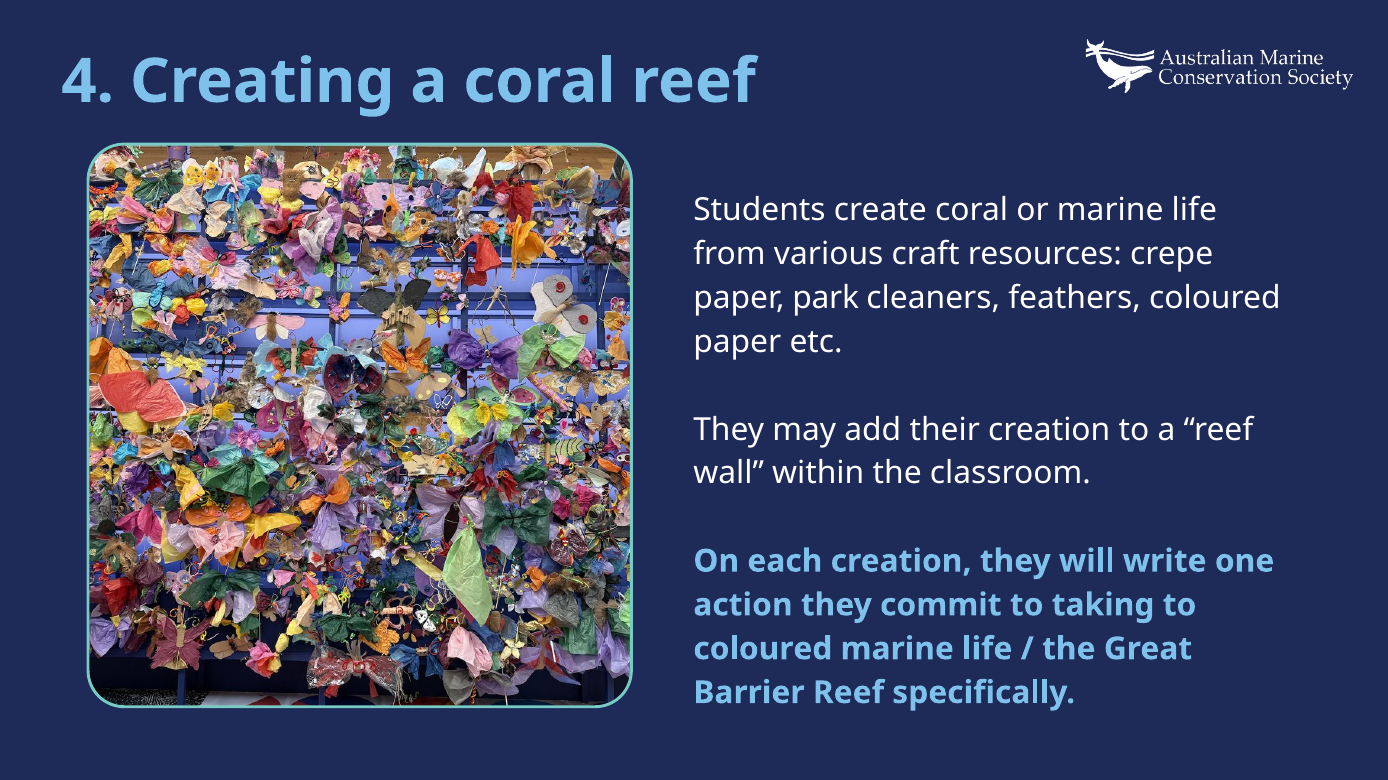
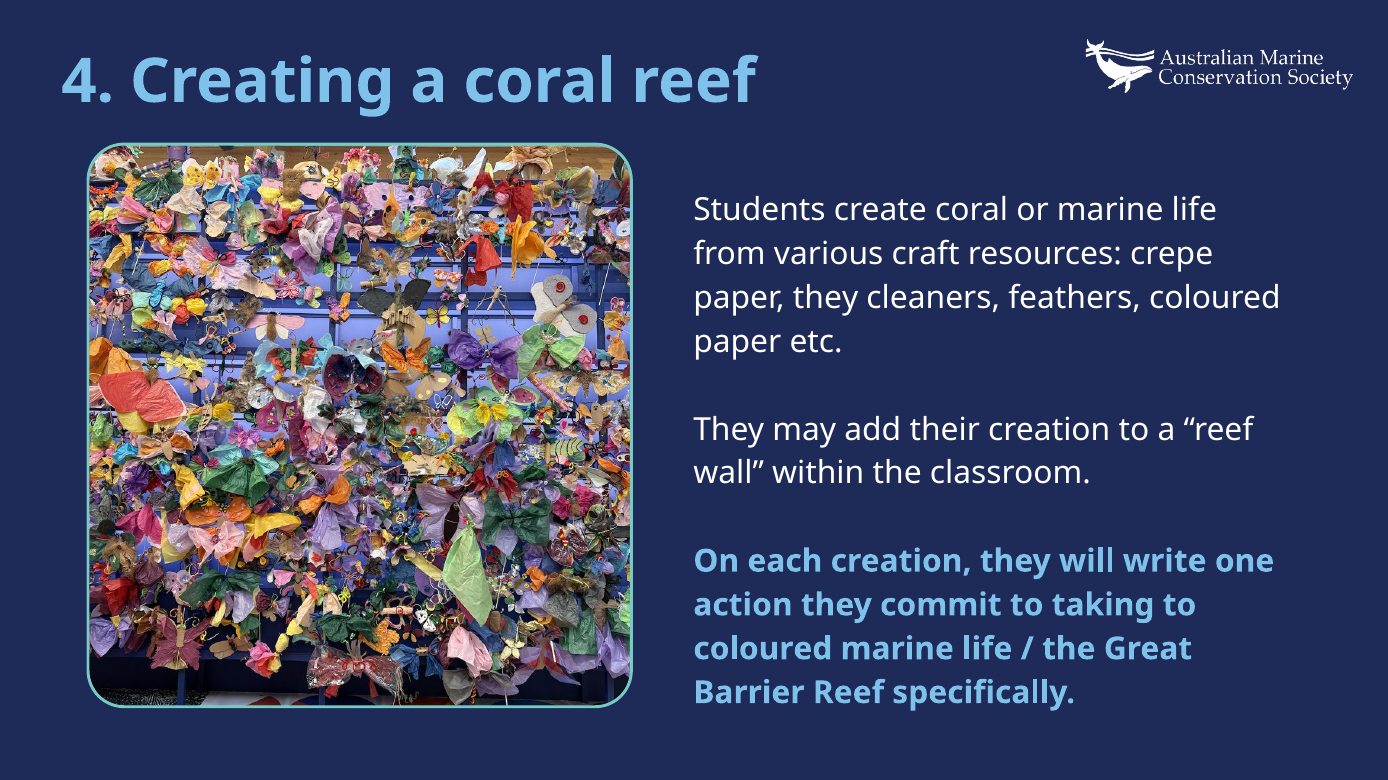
paper park: park -> they (826, 298)
